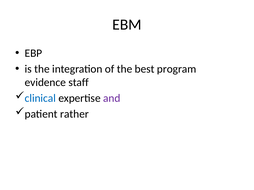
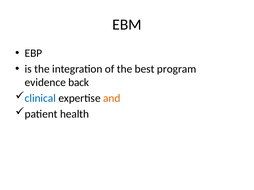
staff: staff -> back (79, 83)
and colour: purple -> orange (112, 98)
rather: rather -> health (75, 114)
